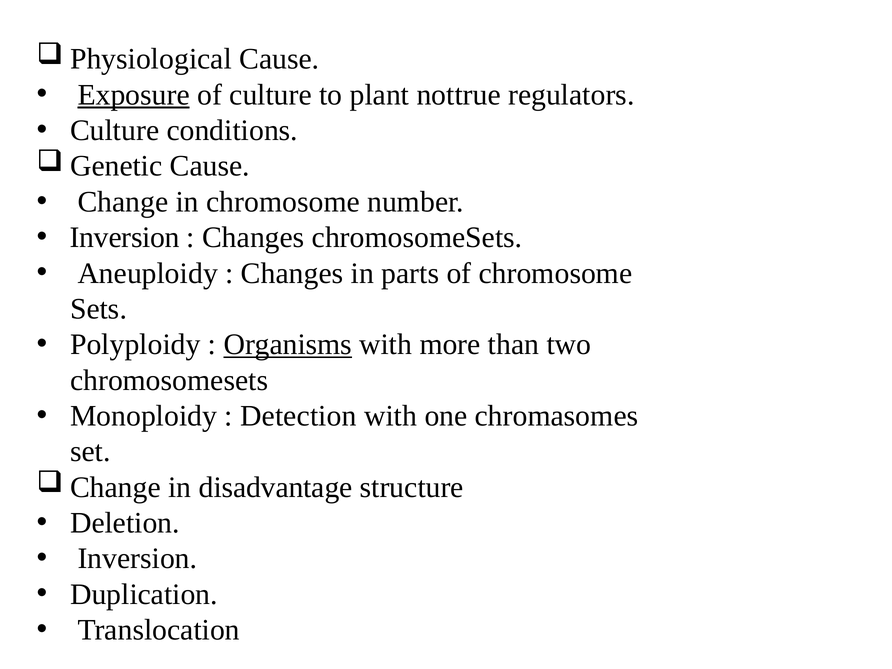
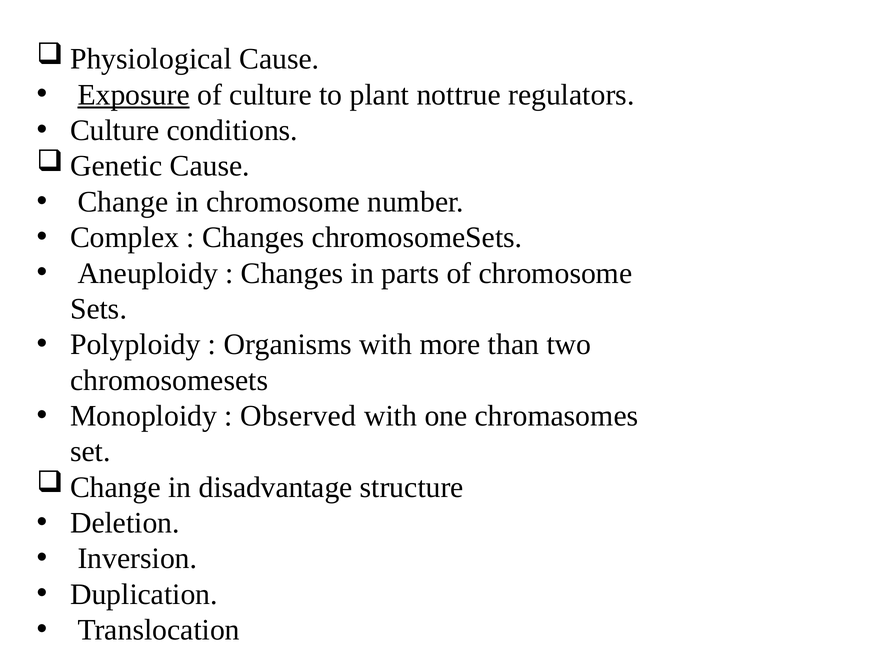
Inversion: Inversion -> Complex (125, 238)
Organisms underline: present -> none (288, 345)
Detection: Detection -> Observed (298, 416)
